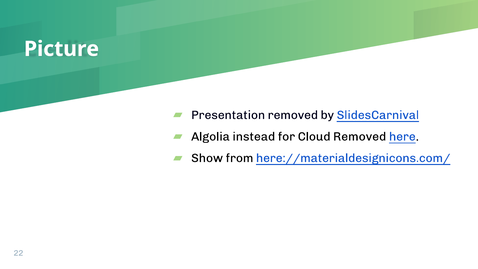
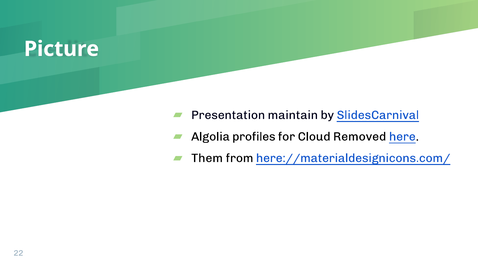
Presentation removed: removed -> maintain (293, 115)
instead: instead -> profiles (254, 137)
Show: Show -> Them (207, 158)
